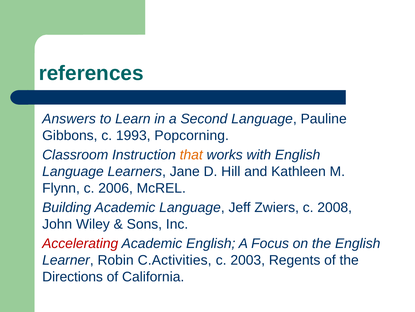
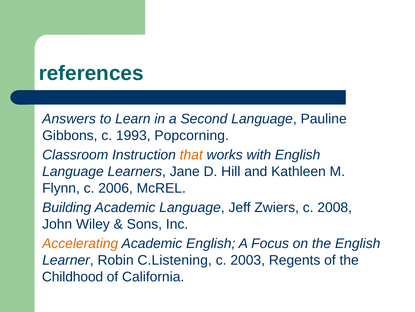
Accelerating colour: red -> orange (80, 243)
C.Activities: C.Activities -> C.Listening (175, 260)
Directions: Directions -> Childhood (73, 276)
